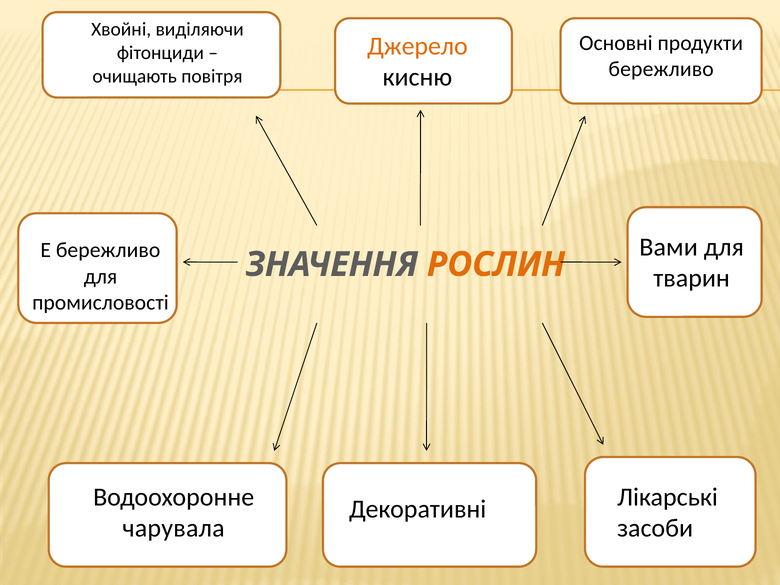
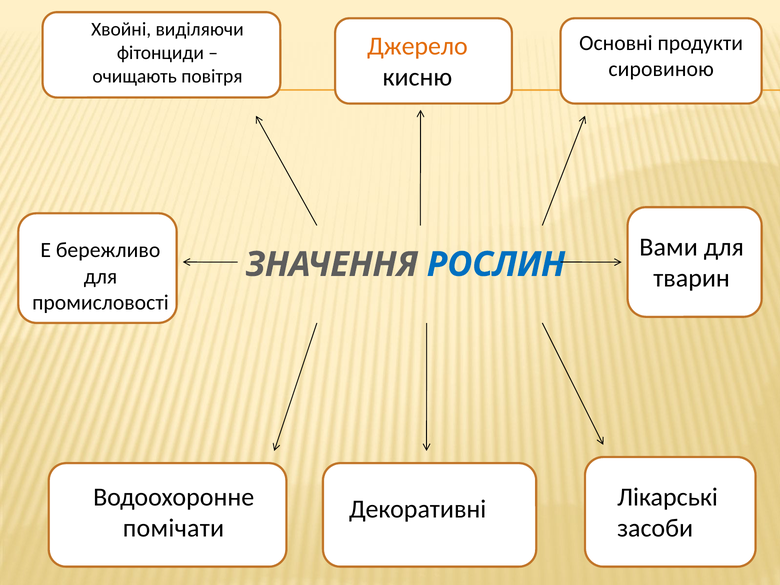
бережливо: бережливо -> сировиною (661, 69)
РОСЛИН colour: orange -> blue (496, 264)
чарувала: чарувала -> помічати (174, 528)
